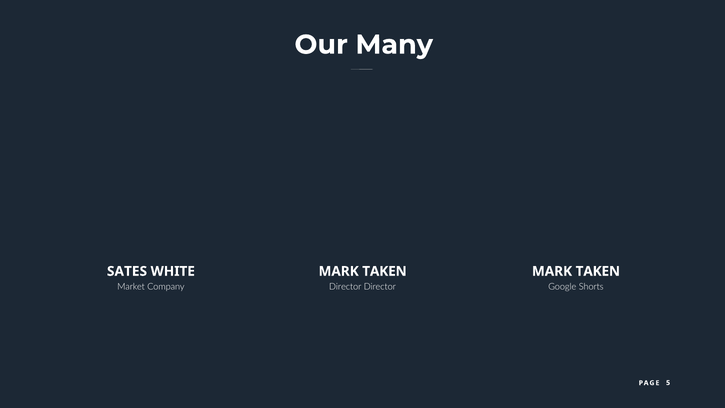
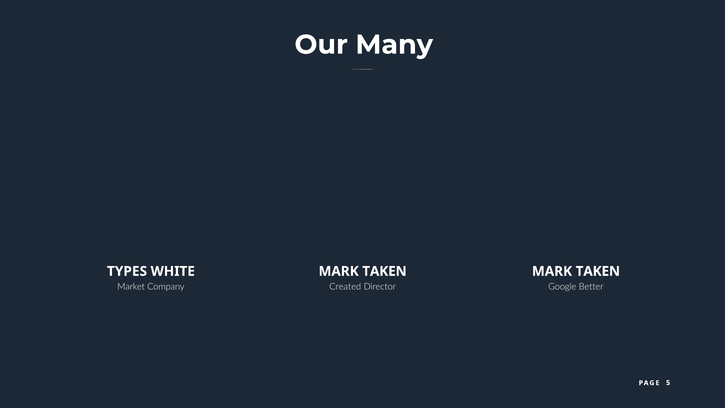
SATES: SATES -> TYPES (127, 271)
Director: Director -> Created (345, 287)
Shorts: Shorts -> Better (591, 287)
